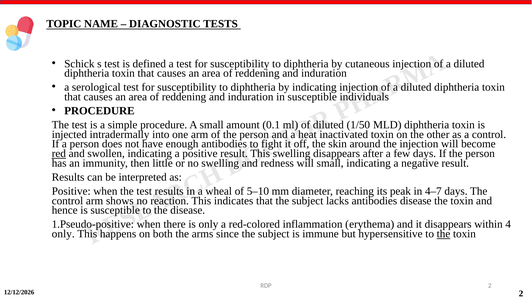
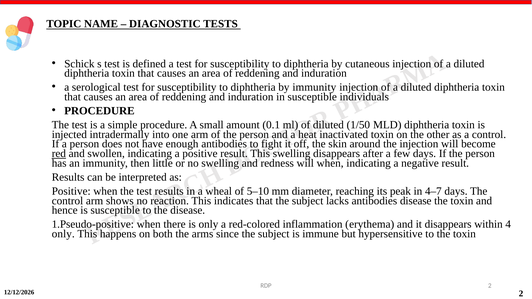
by indicating: indicating -> immunity (314, 87)
will small: small -> when (330, 163)
the underline: present -> none (443, 234)
